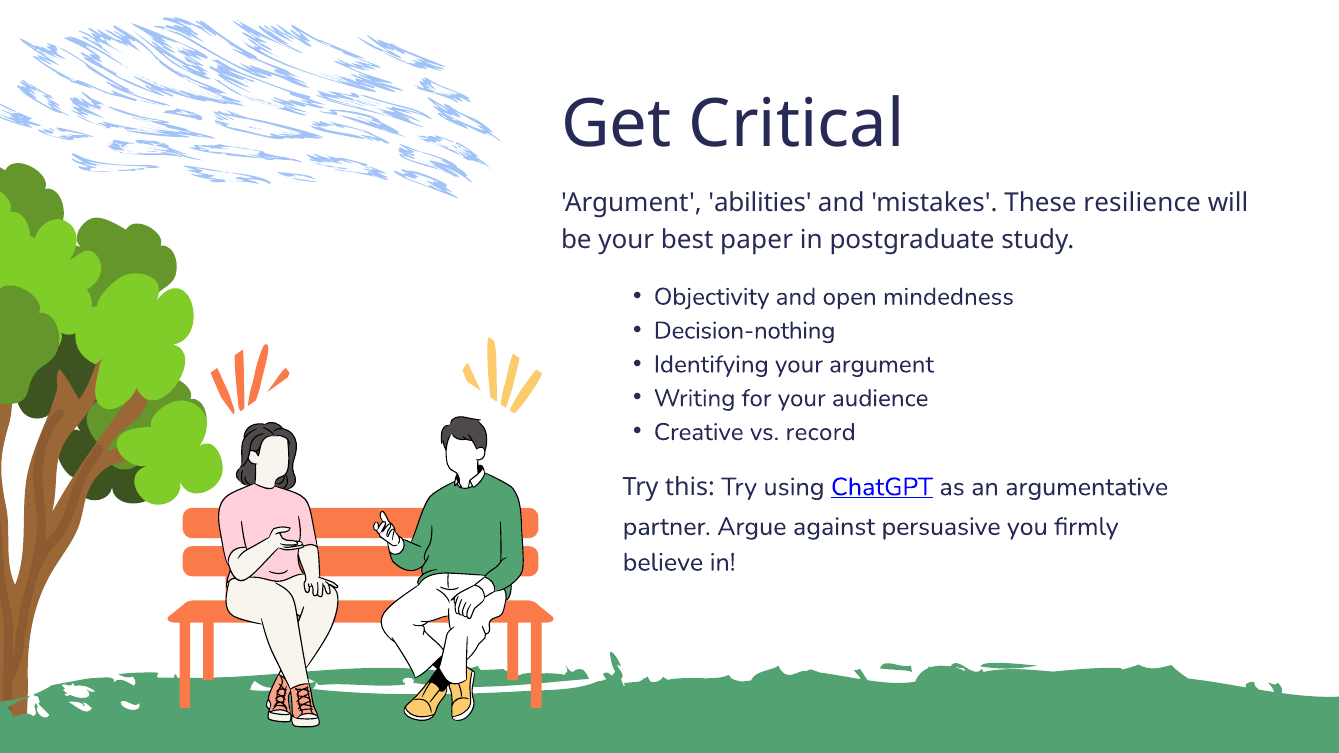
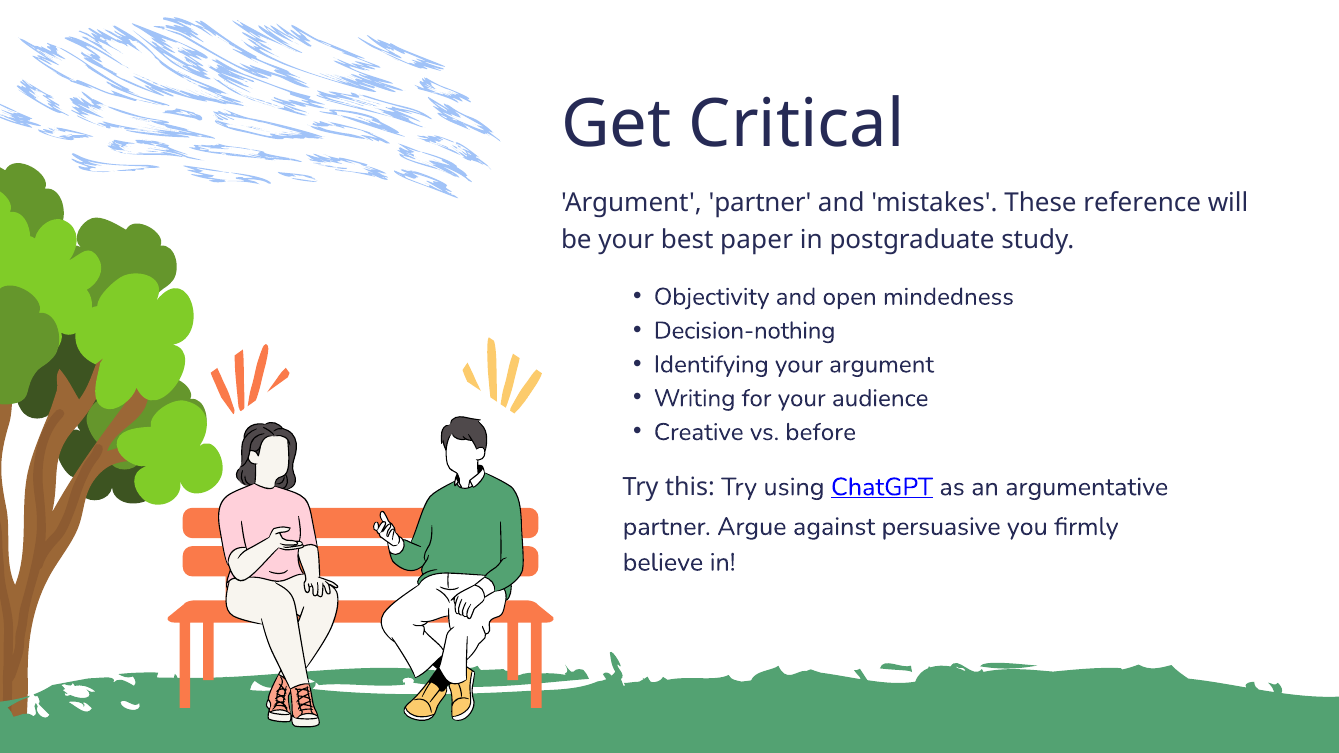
Argument abilities: abilities -> partner (760, 203)
resilience: resilience -> reference (1142, 203)
record: record -> before (821, 432)
